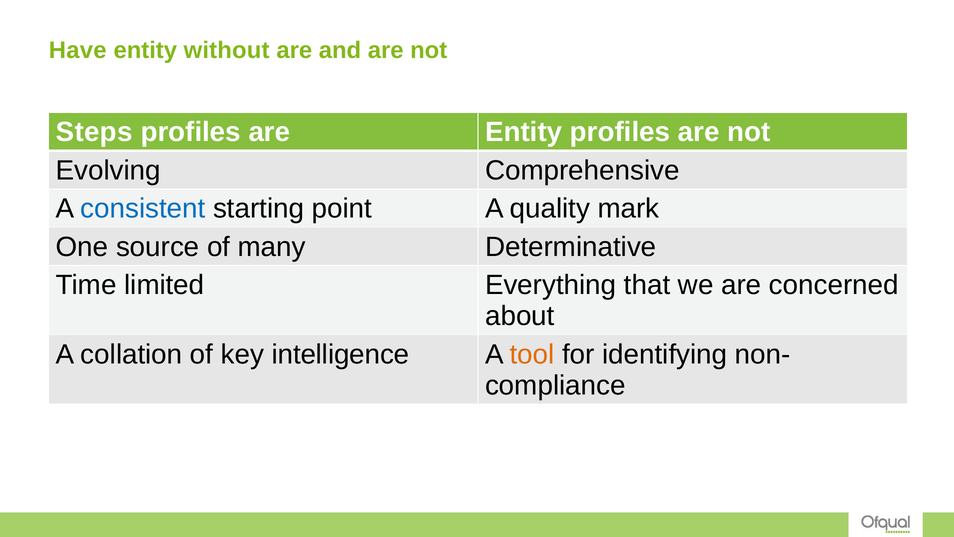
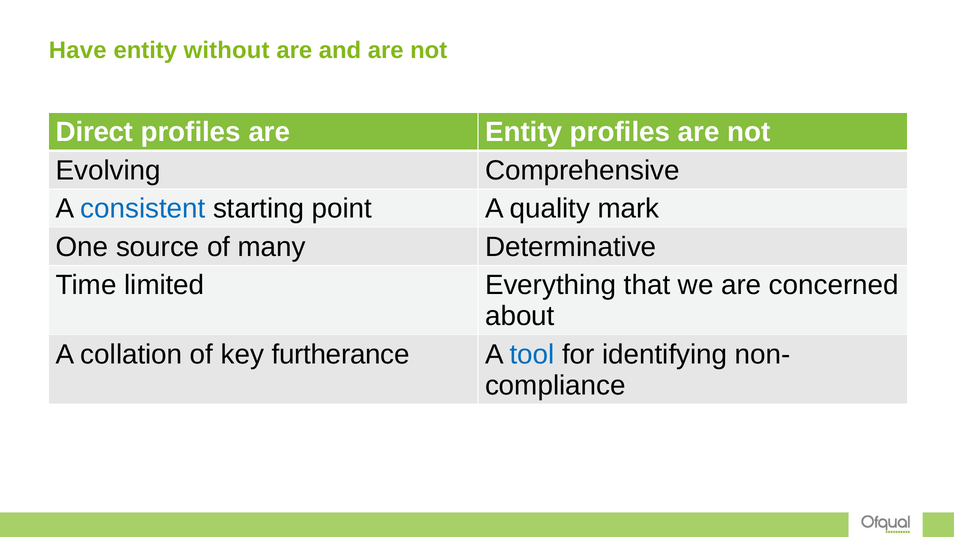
Steps: Steps -> Direct (95, 132)
intelligence: intelligence -> furtherance (341, 354)
tool colour: orange -> blue (532, 354)
